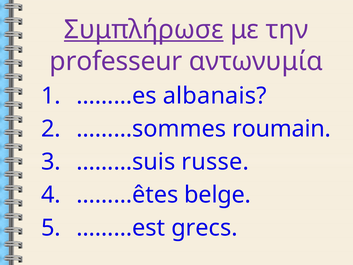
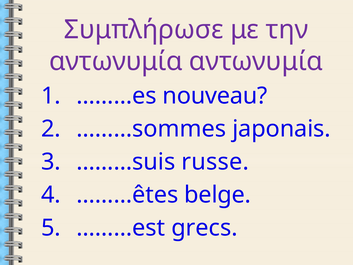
Συμπλήρωσε underline: present -> none (144, 30)
professeur: professeur -> αντωνυμία (116, 61)
albanais: albanais -> nouveau (215, 96)
roumain: roumain -> japonais (281, 129)
